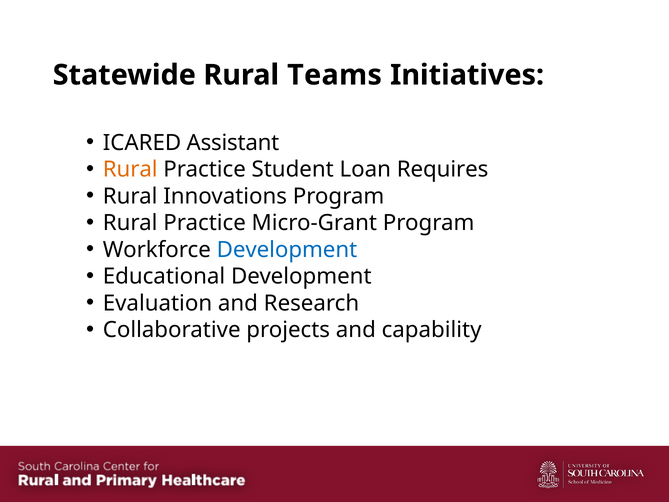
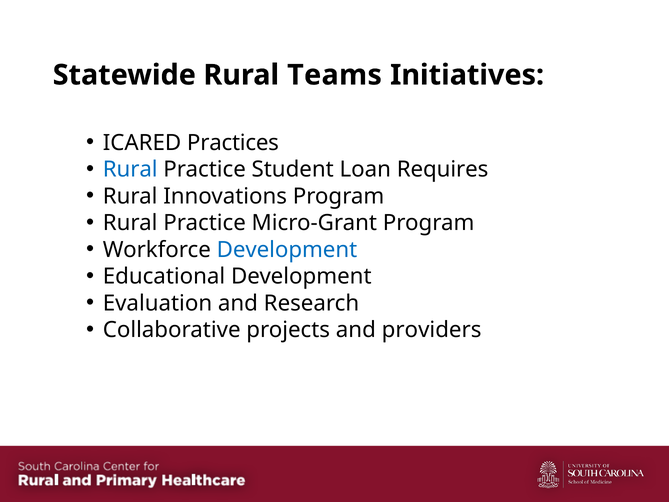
Assistant: Assistant -> Practices (233, 143)
Rural colour: orange -> blue (130, 169)
capability: capability -> providers (432, 330)
